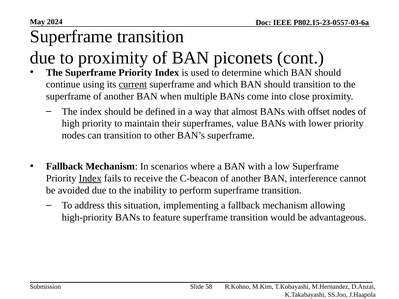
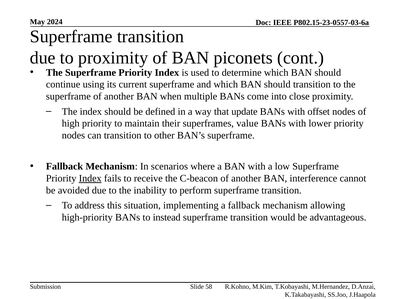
current underline: present -> none (133, 85)
almost: almost -> update (244, 112)
feature: feature -> instead (167, 218)
